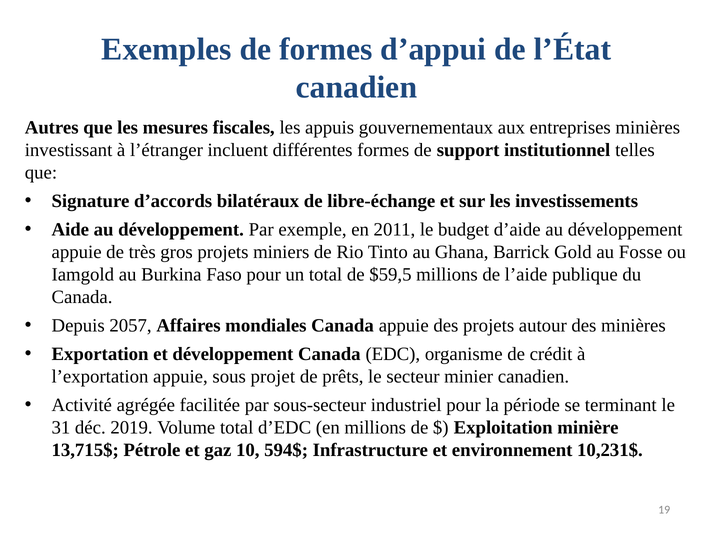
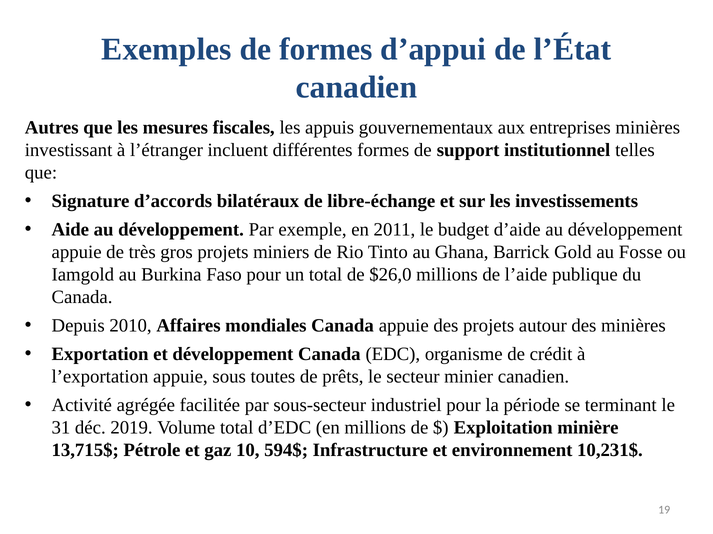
$59,5: $59,5 -> $26,0 (390, 275)
2057: 2057 -> 2010 (131, 326)
projet: projet -> toutes (273, 377)
